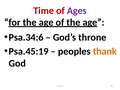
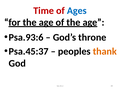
Ages colour: purple -> blue (77, 11)
Psa.34:6: Psa.34:6 -> Psa.93:6 (26, 37)
Psa.45:19: Psa.45:19 -> Psa.45:37 (29, 51)
